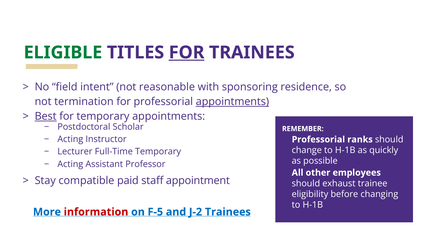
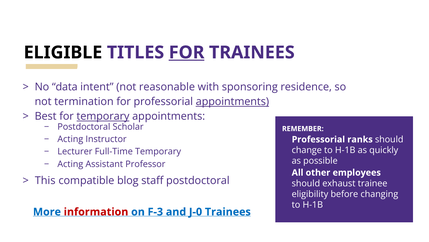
ELIGIBLE colour: green -> black (63, 52)
field: field -> data (65, 87)
Best underline: present -> none (46, 116)
temporary underline: none -> present (103, 116)
Stay: Stay -> This (45, 180)
paid: paid -> blog (128, 180)
staff appointment: appointment -> postdoctoral (198, 180)
F-5: F-5 -> F-3 (155, 211)
J-2: J-2 -> J-0 (196, 211)
